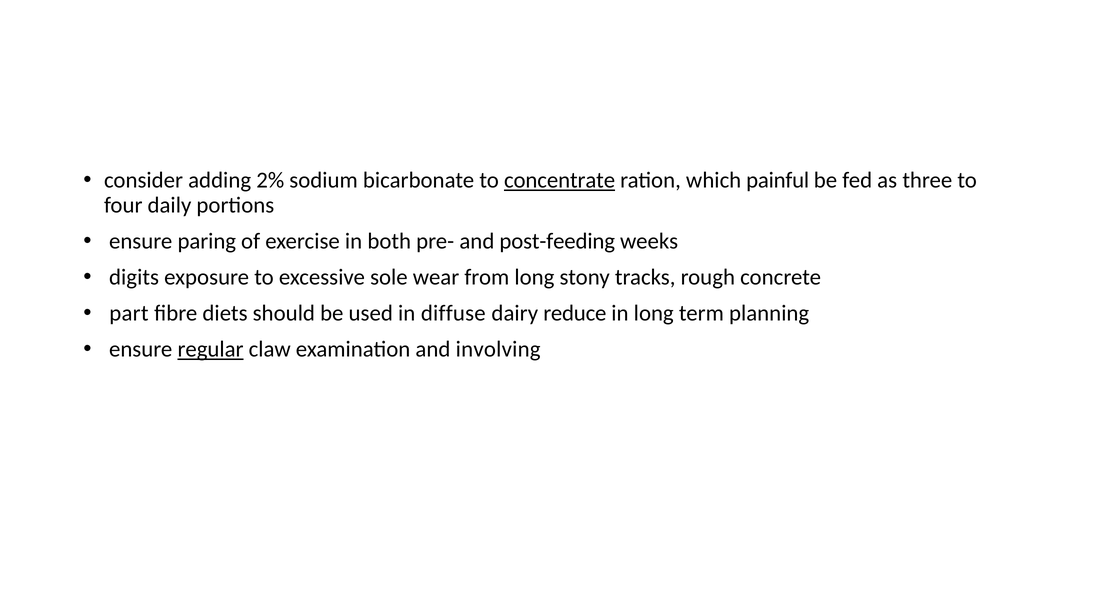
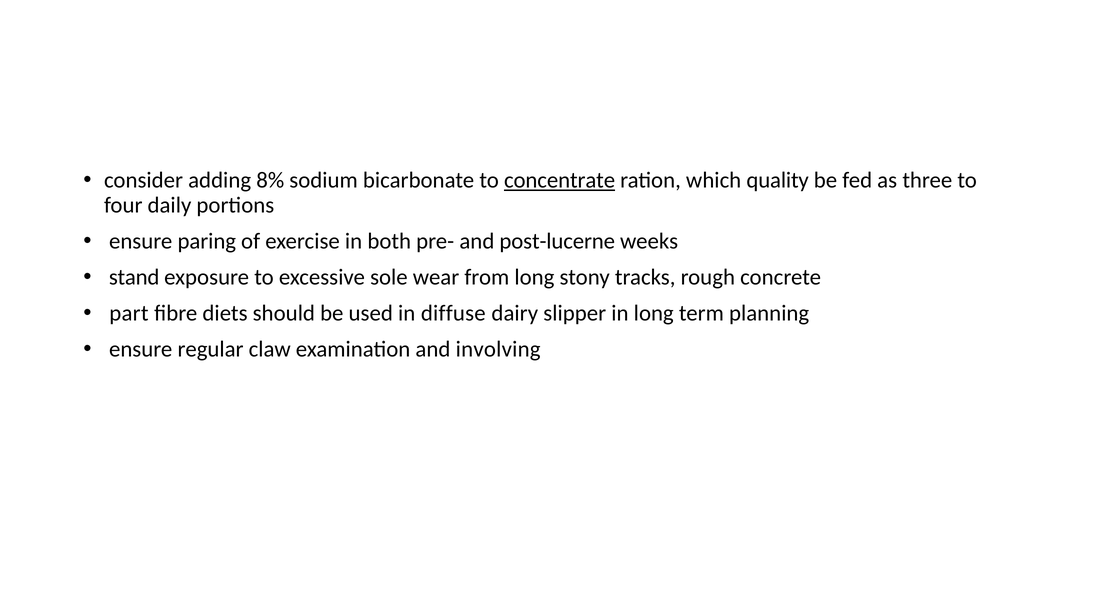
2%: 2% -> 8% (270, 180)
painful: painful -> quality (778, 180)
post-feeding: post-feeding -> post-lucerne (557, 241)
digits: digits -> stand (134, 277)
reduce: reduce -> slipper (575, 313)
regular underline: present -> none (211, 349)
